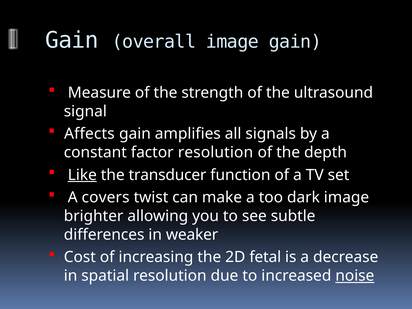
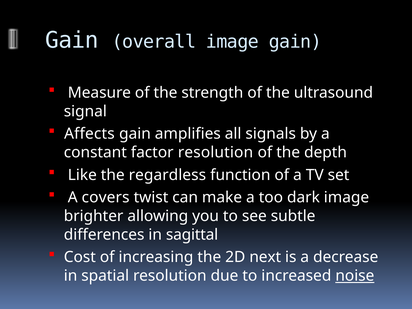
Like underline: present -> none (82, 175)
transducer: transducer -> regardless (167, 175)
weaker: weaker -> sagittal (192, 235)
fetal: fetal -> next (265, 257)
